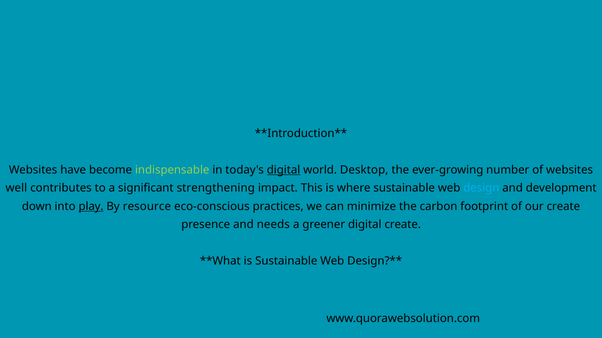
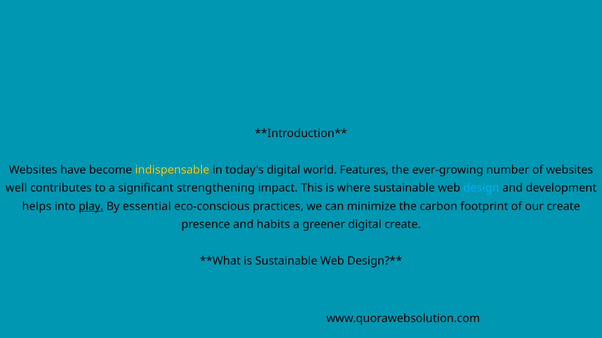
indispensable colour: light green -> yellow (172, 170)
digital underline: present -> none (284, 170)
Desktop: Desktop -> Features (364, 170)
down: down -> helps (37, 207)
resource: resource -> essential (147, 207)
needs: needs -> habits (273, 225)
